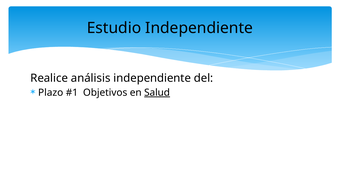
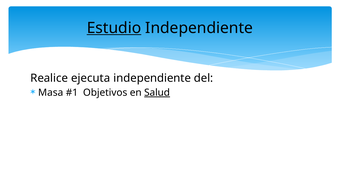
Estudio underline: none -> present (114, 28)
análisis: análisis -> ejecuta (91, 78)
Plazo: Plazo -> Masa (51, 93)
